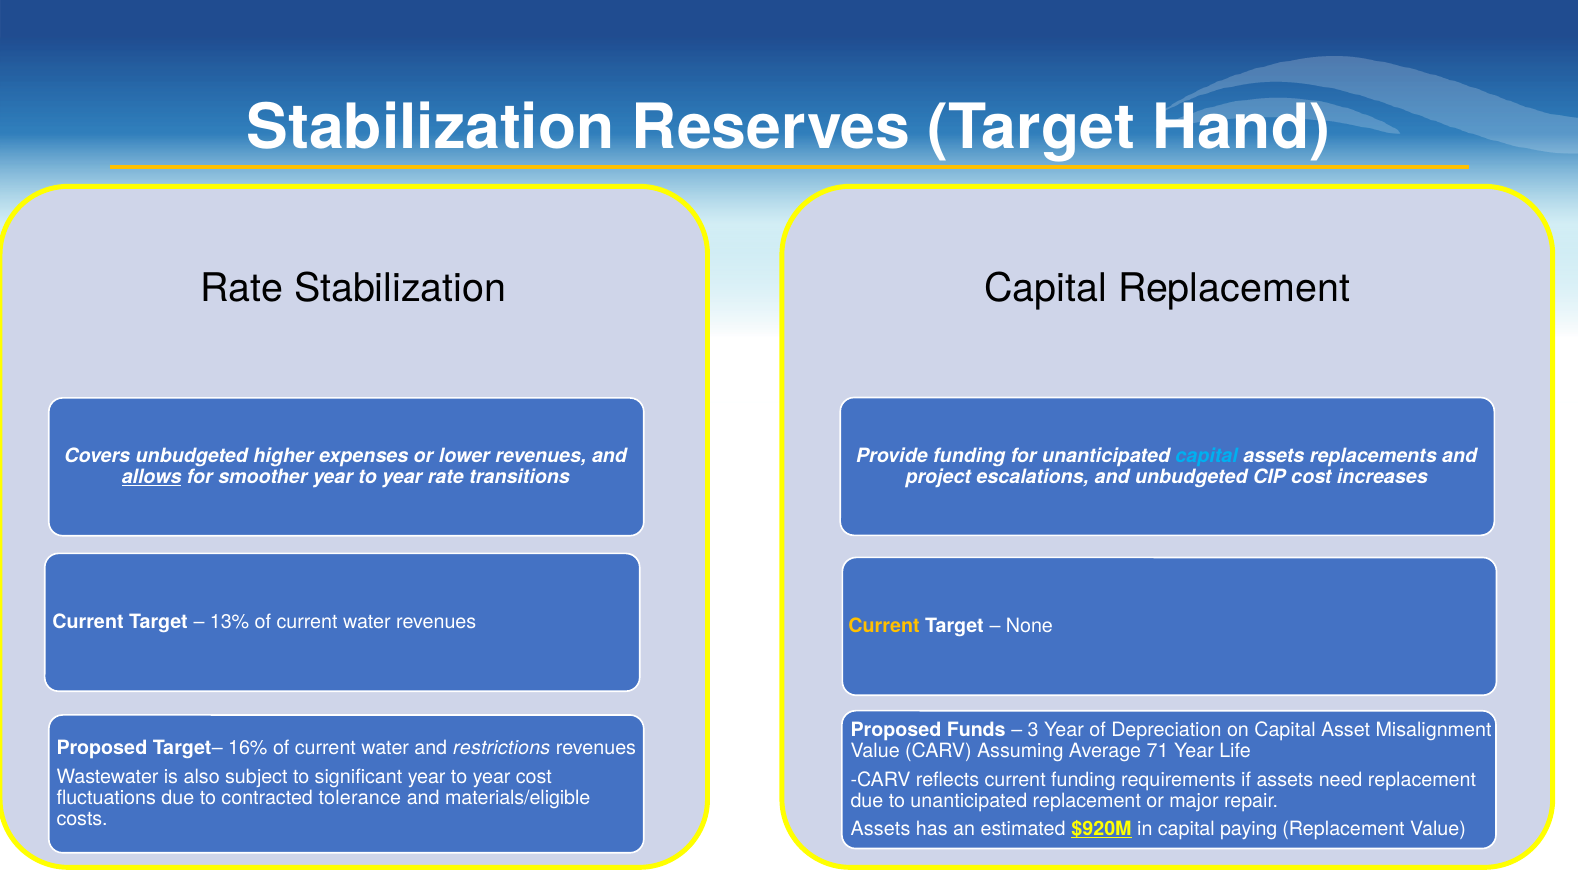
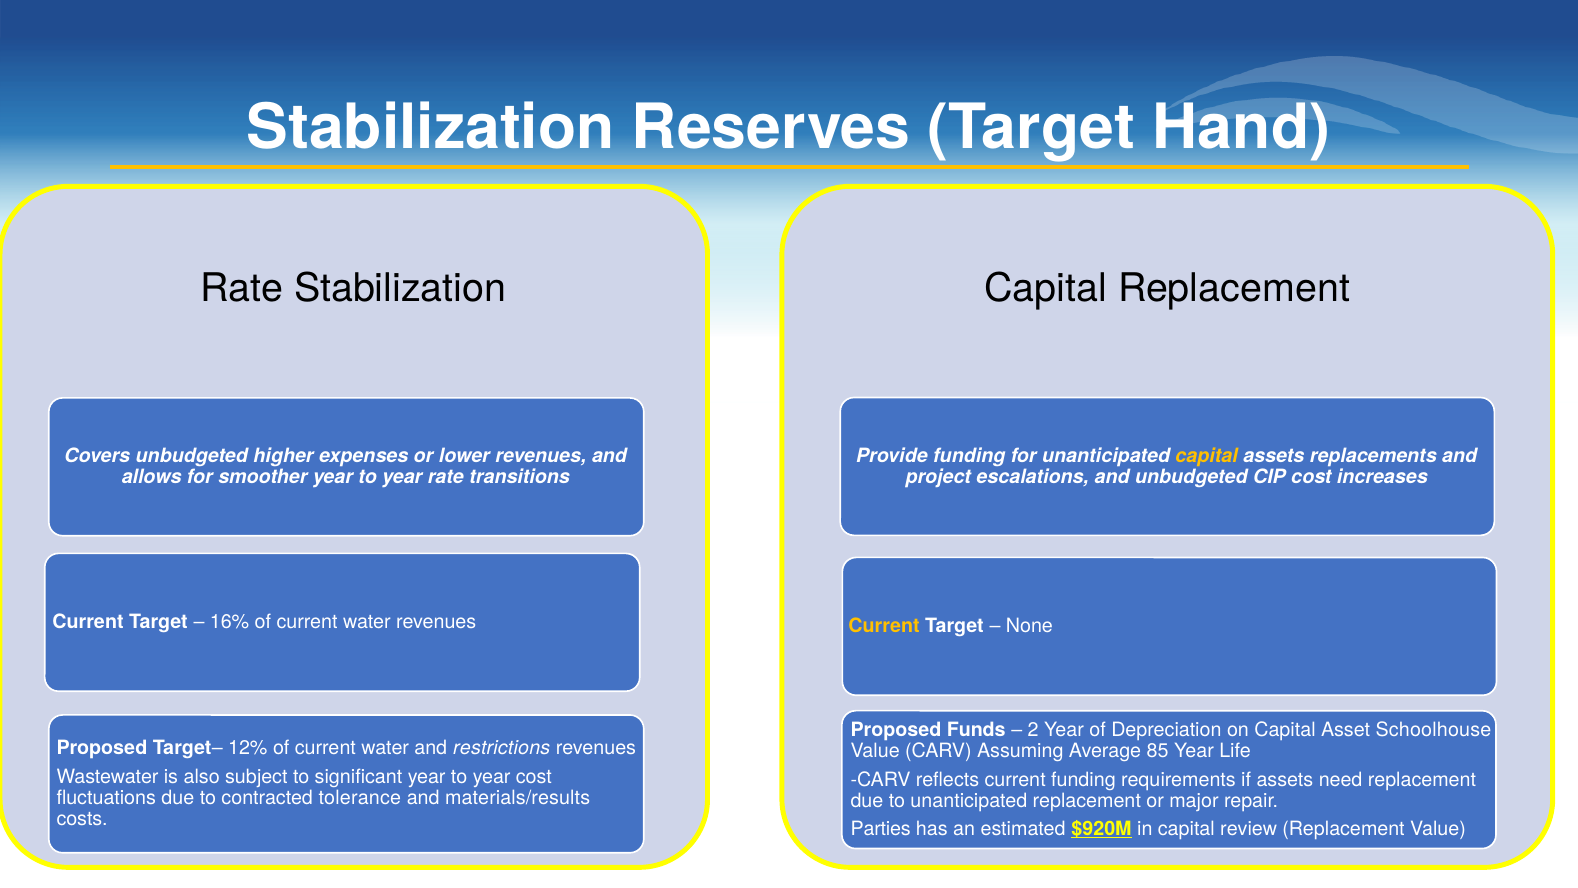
capital colour: light blue -> yellow (1207, 455)
allows underline: present -> none (152, 477)
13%: 13% -> 16% (230, 622)
3: 3 -> 2 (1033, 730)
Misalignment: Misalignment -> Schoolhouse (1433, 730)
16%: 16% -> 12% (248, 748)
71: 71 -> 85 (1158, 751)
materials/eligible: materials/eligible -> materials/results (518, 797)
Assets: Assets -> Parties (881, 829)
paying: paying -> review (1249, 829)
